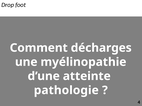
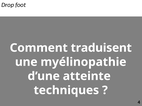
décharges: décharges -> traduisent (101, 48)
pathologie: pathologie -> techniques (66, 91)
